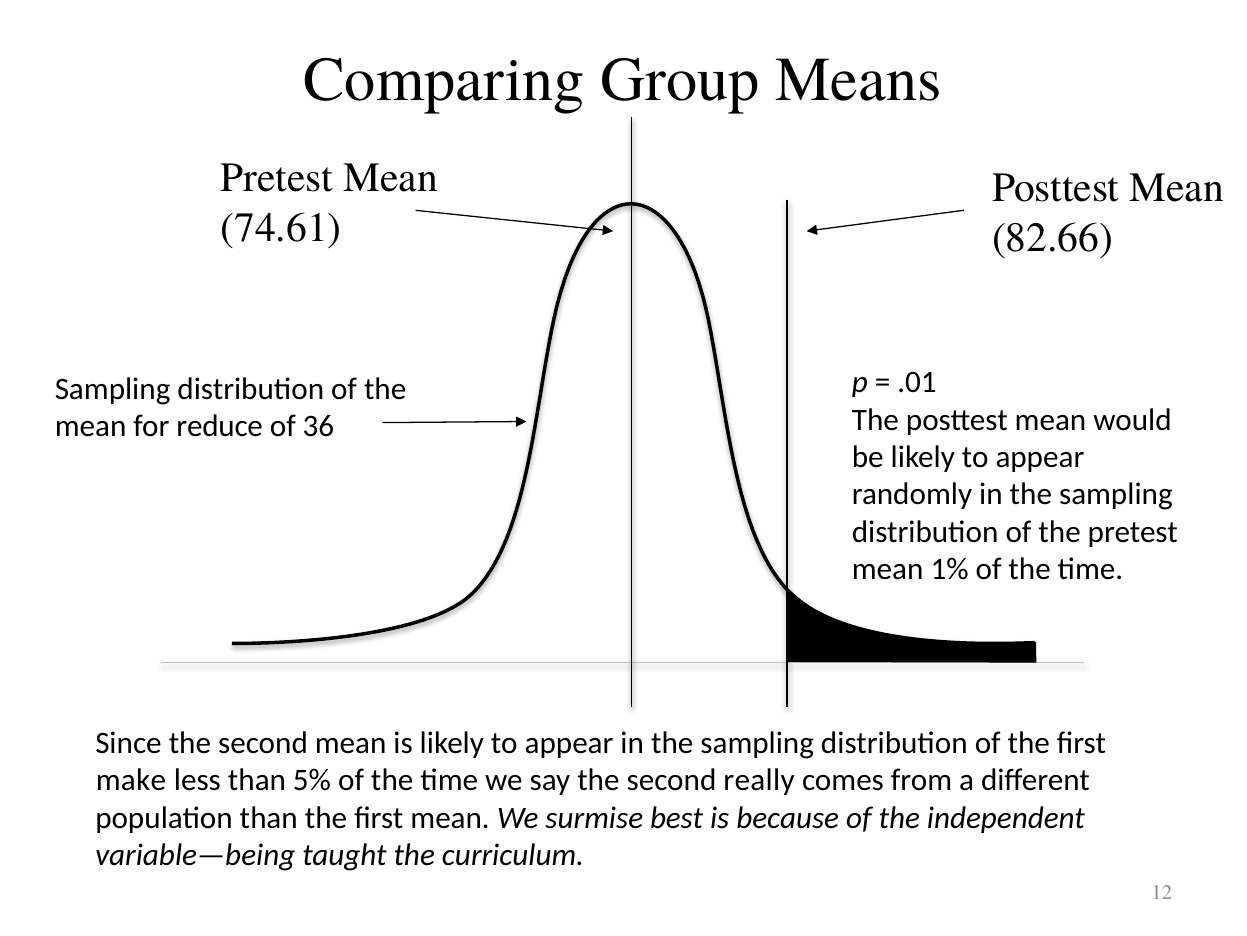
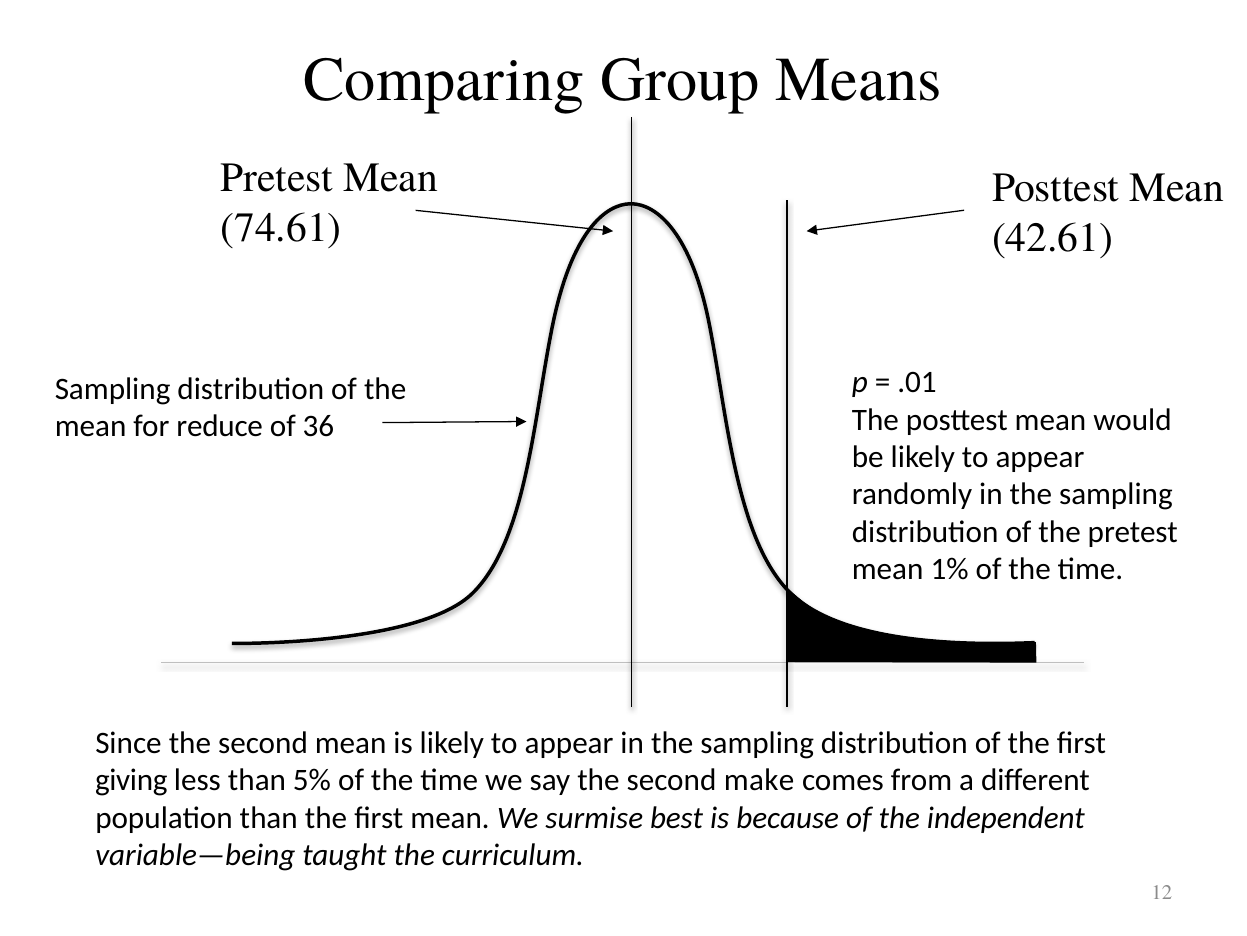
82.66: 82.66 -> 42.61 (1053, 237)
make: make -> giving (131, 780)
really: really -> make (759, 780)
